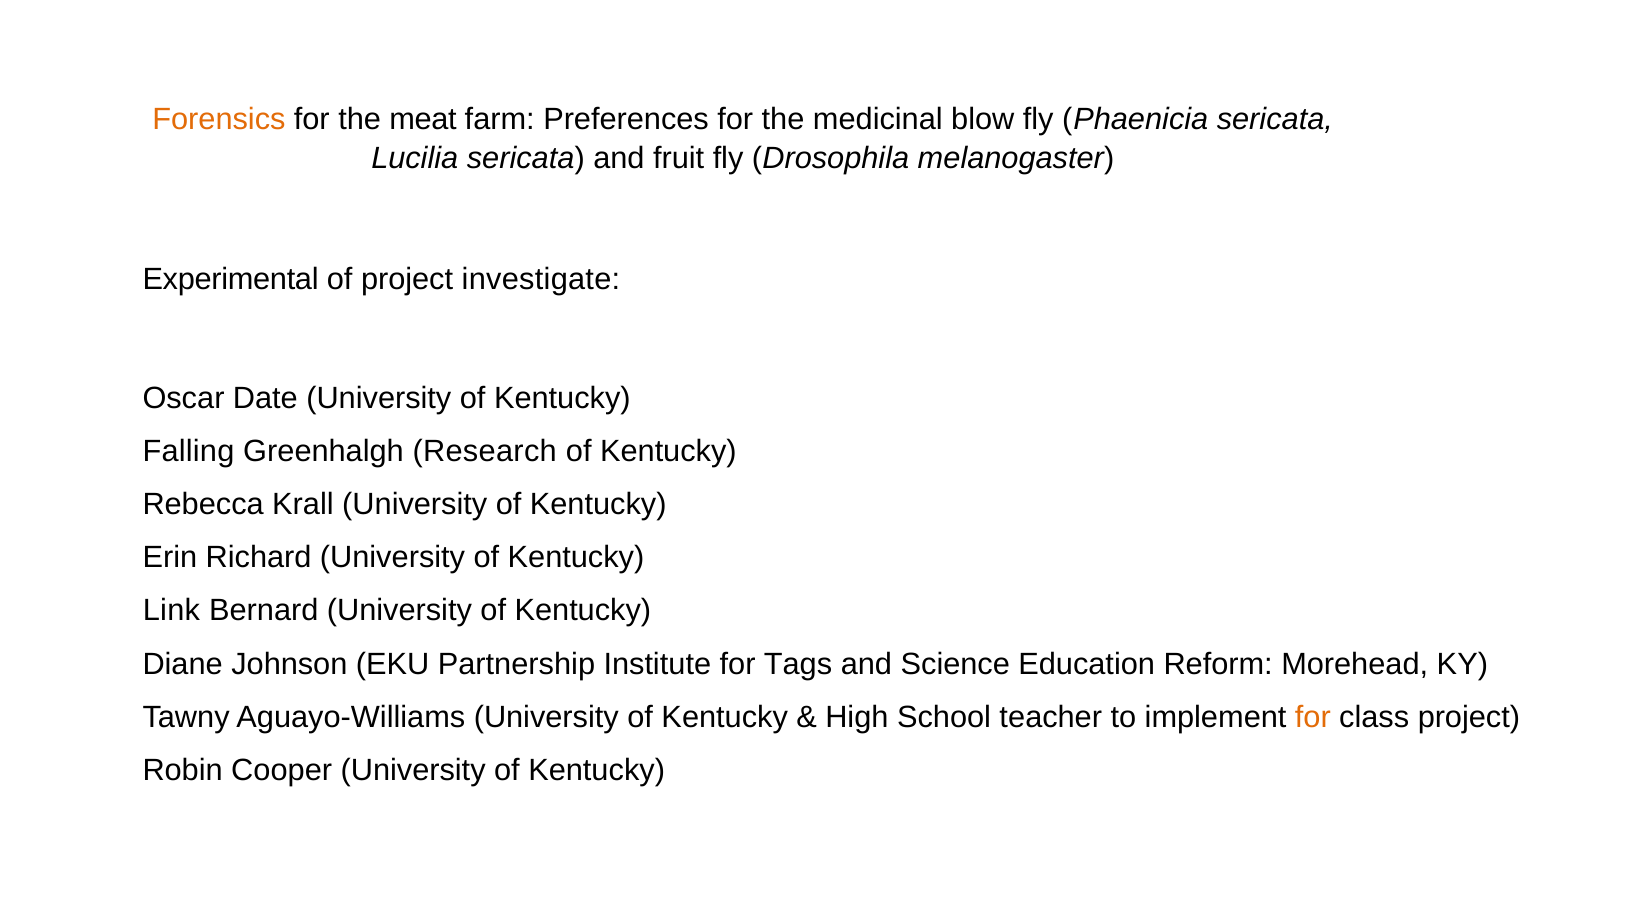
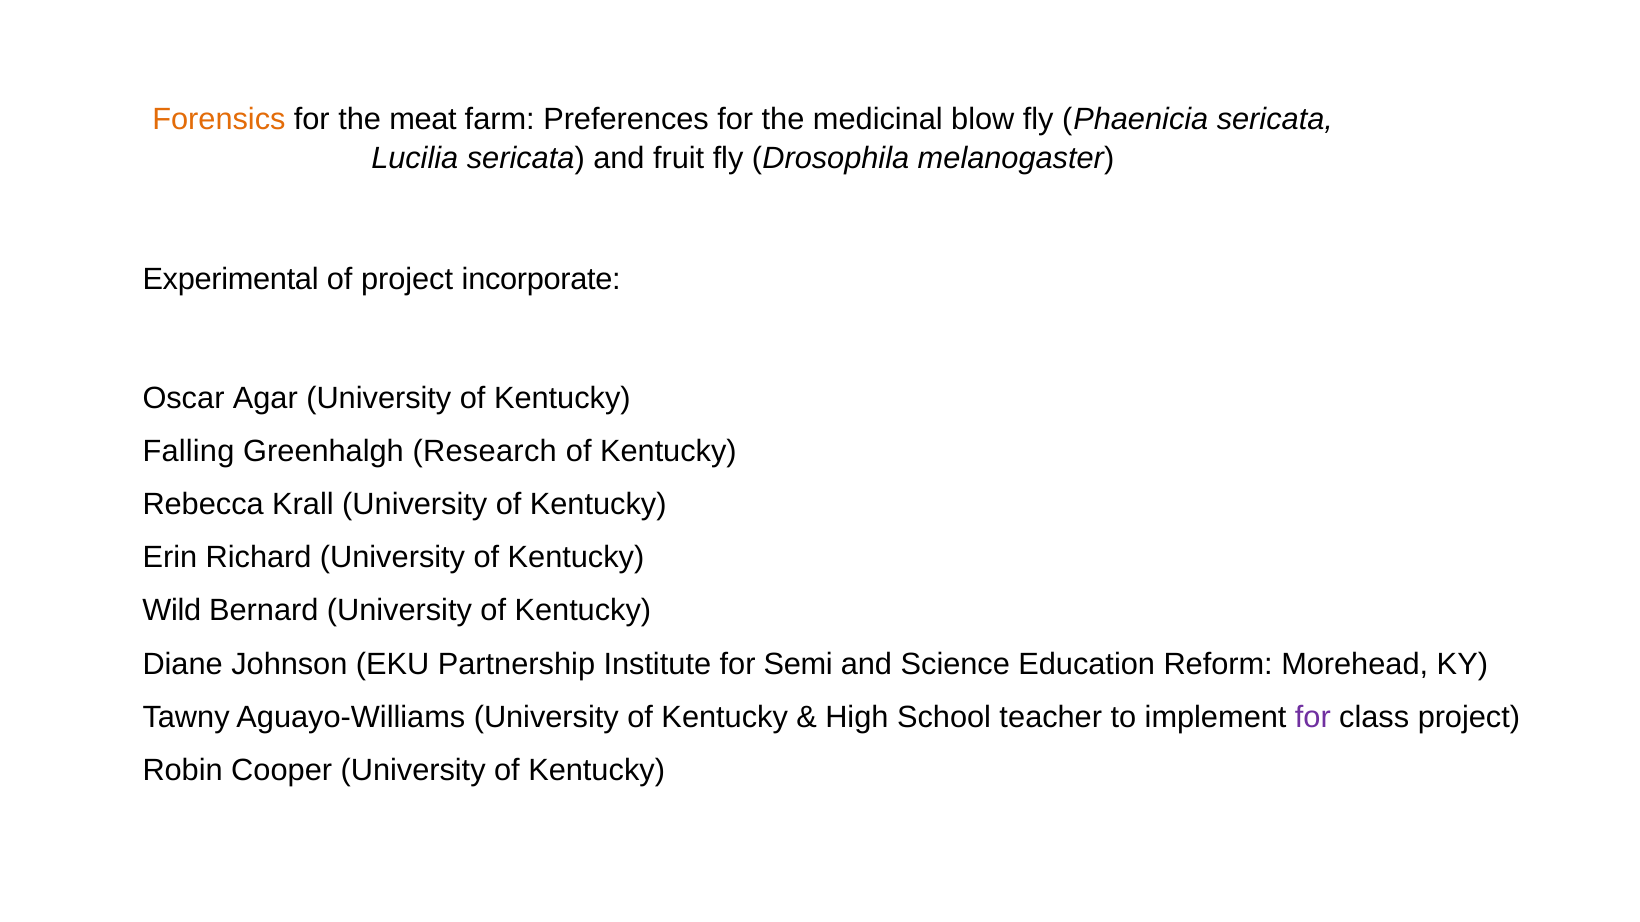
investigate: investigate -> incorporate (541, 279)
Date: Date -> Agar (265, 399)
Link: Link -> Wild (172, 611)
Tags: Tags -> Semi (798, 664)
for colour: orange -> purple (1313, 717)
